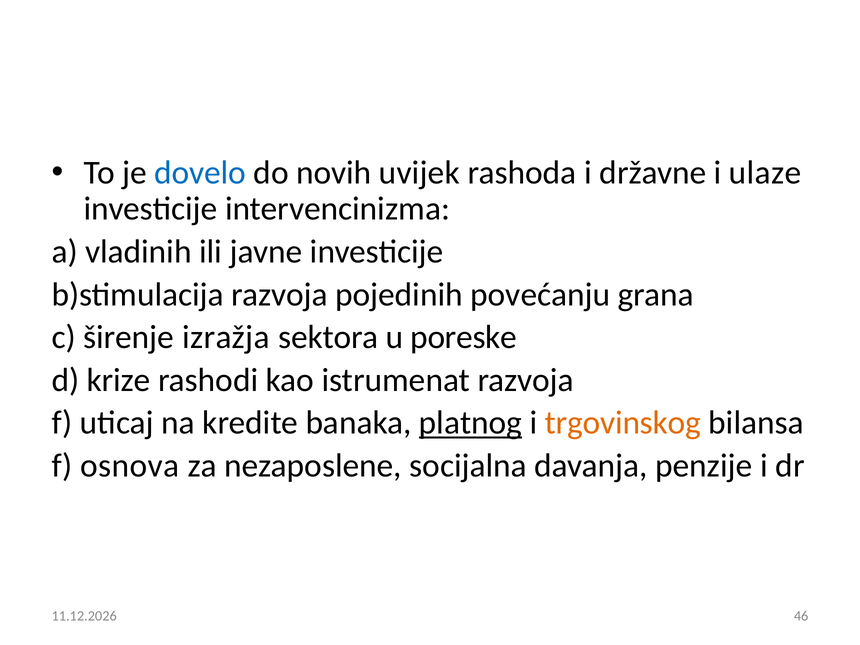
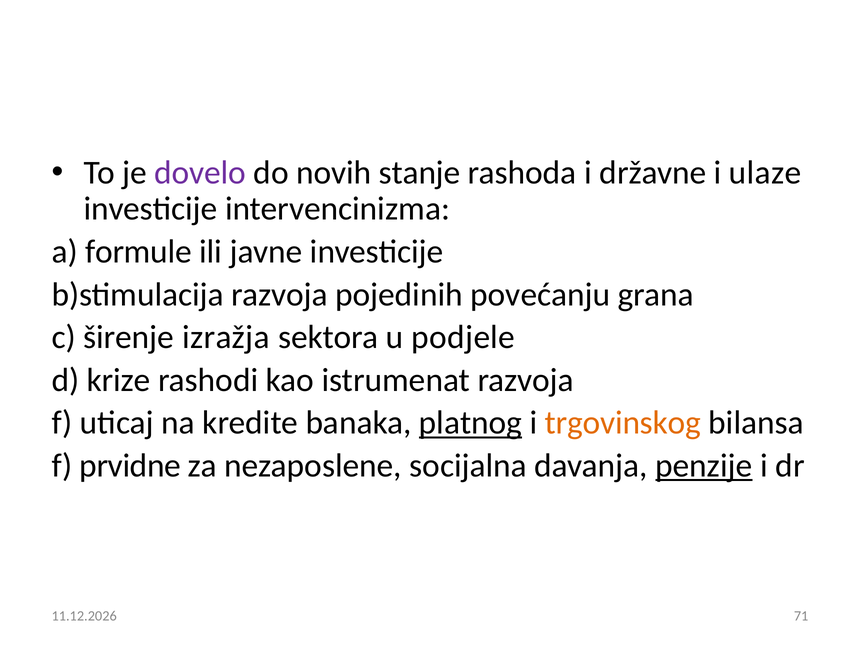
dovelo colour: blue -> purple (200, 173)
uvijek: uvijek -> stanje (420, 173)
vladinih: vladinih -> formule (138, 252)
poreske: poreske -> podjele (463, 337)
osnova: osnova -> prvidne (130, 466)
penzije underline: none -> present (704, 466)
46: 46 -> 71 (801, 616)
